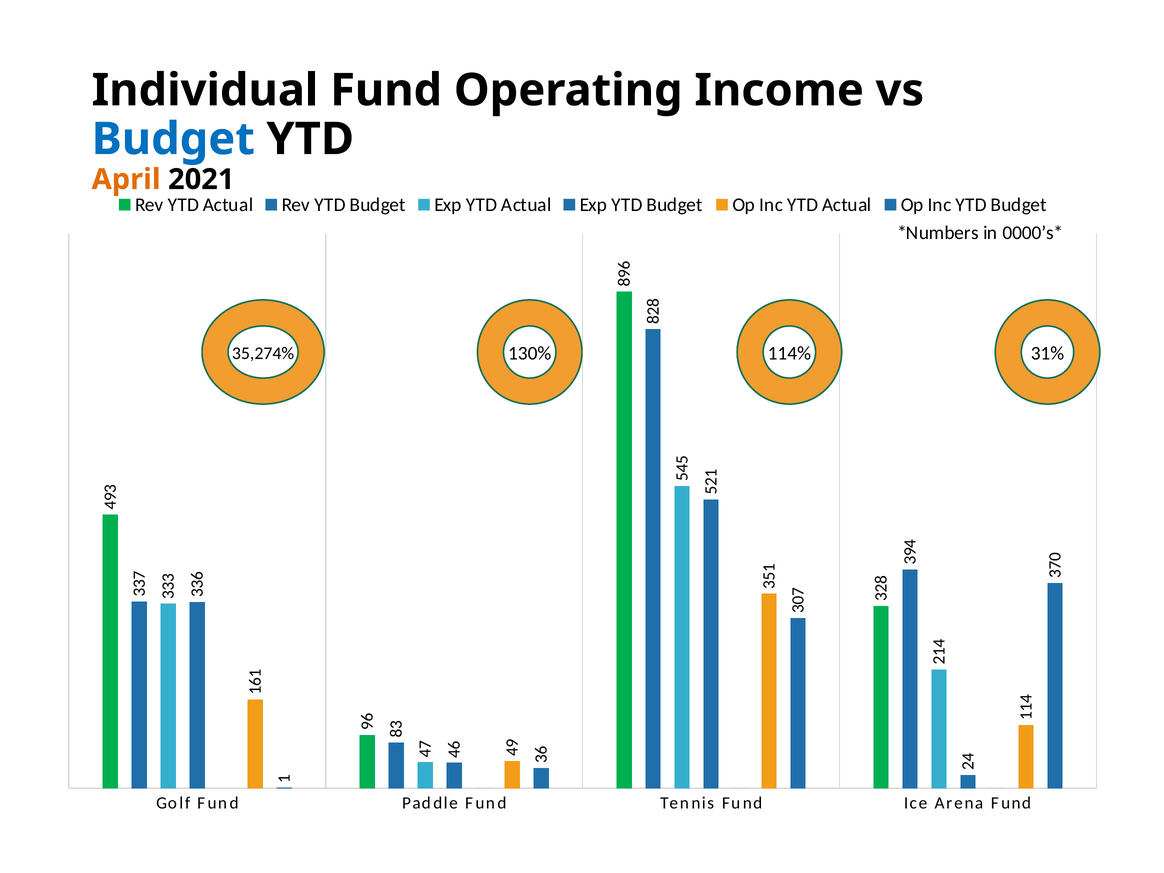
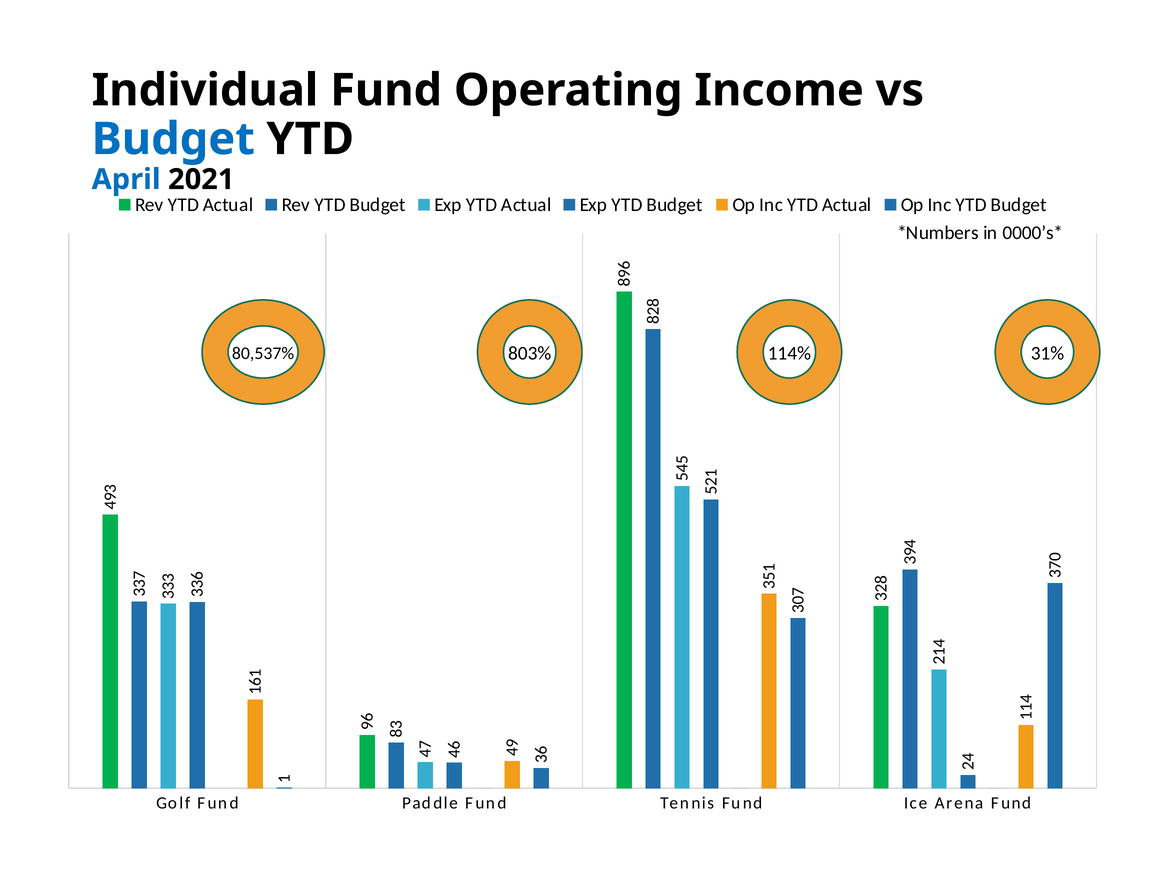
April colour: orange -> blue (126, 179)
130%: 130% -> 803% (530, 353)
35,274%: 35,274% -> 80,537% (263, 353)
